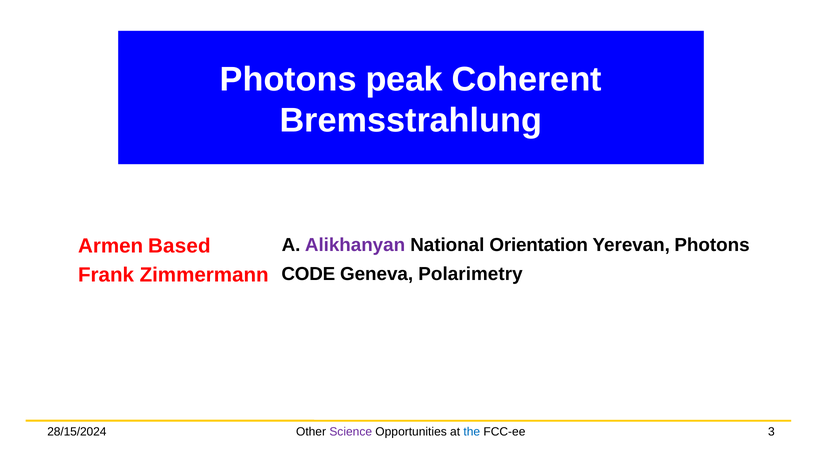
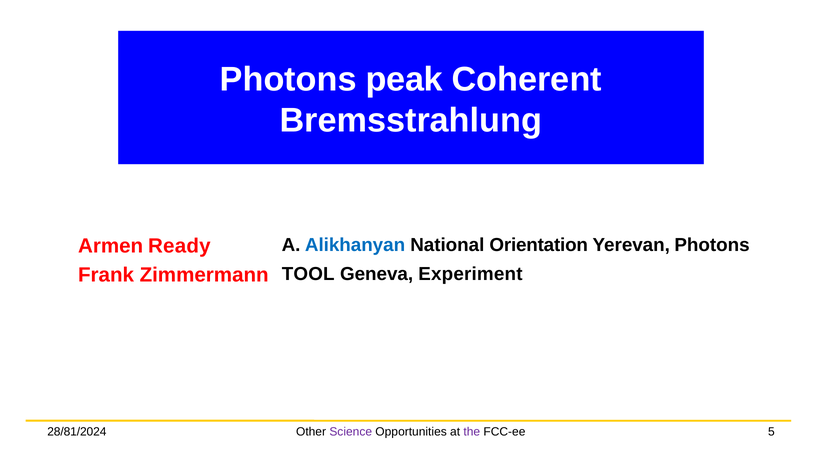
Based: Based -> Ready (179, 246)
Alikhanyan colour: purple -> blue (355, 245)
CODE: CODE -> TOOL (308, 274)
Polarimetry: Polarimetry -> Experiment (470, 274)
28/15/2024: 28/15/2024 -> 28/81/2024 (77, 432)
the colour: blue -> purple (472, 432)
3: 3 -> 5 (771, 432)
